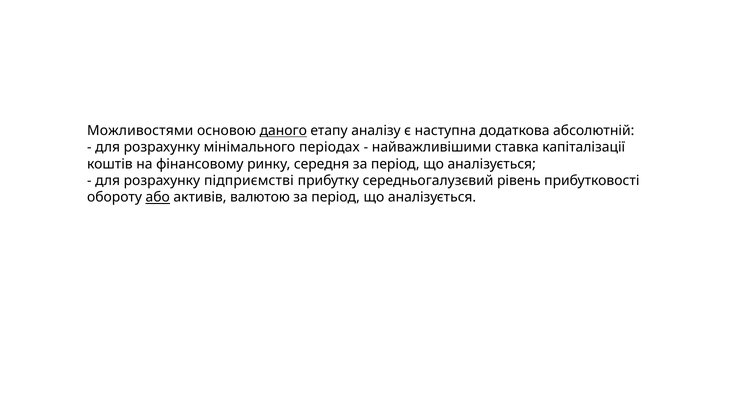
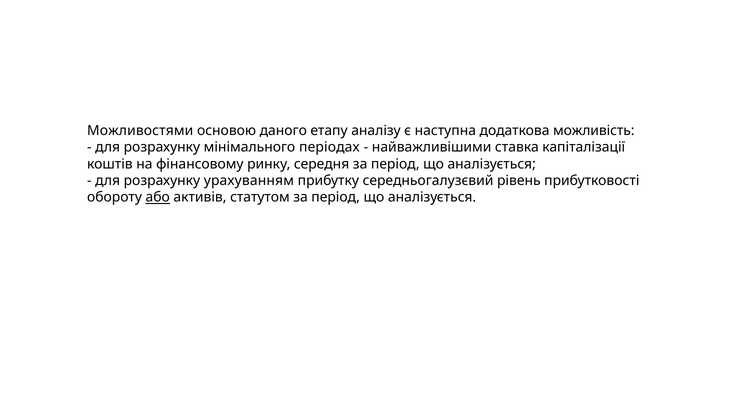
даного underline: present -> none (283, 131)
абсолютній: абсолютній -> можливість (594, 131)
підприємстві: підприємстві -> урахуванням (249, 181)
валютою: валютою -> статутом (260, 197)
